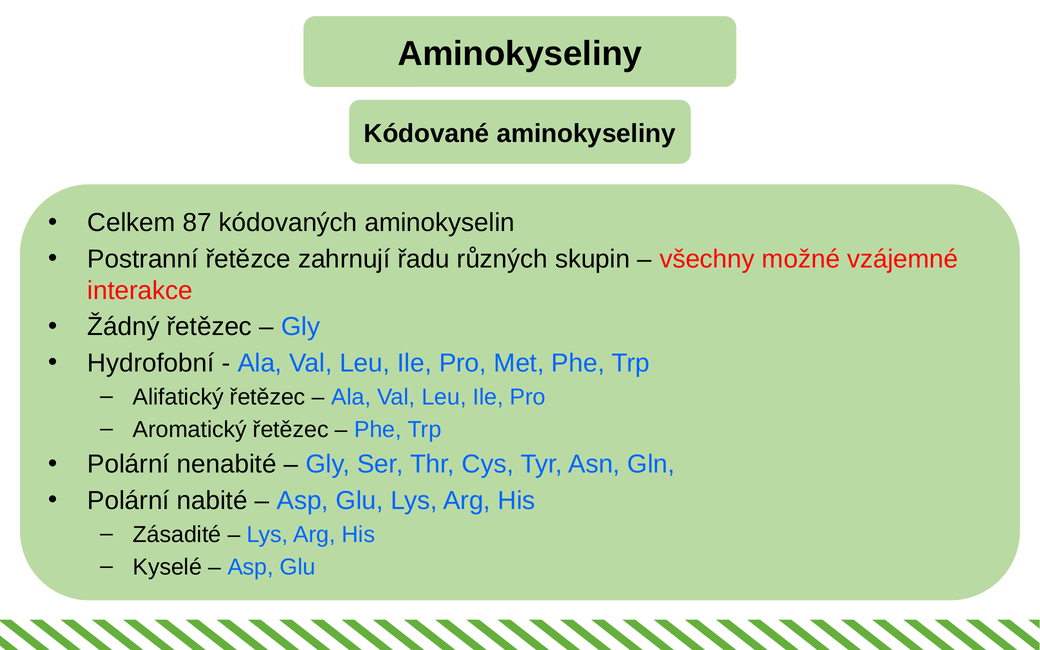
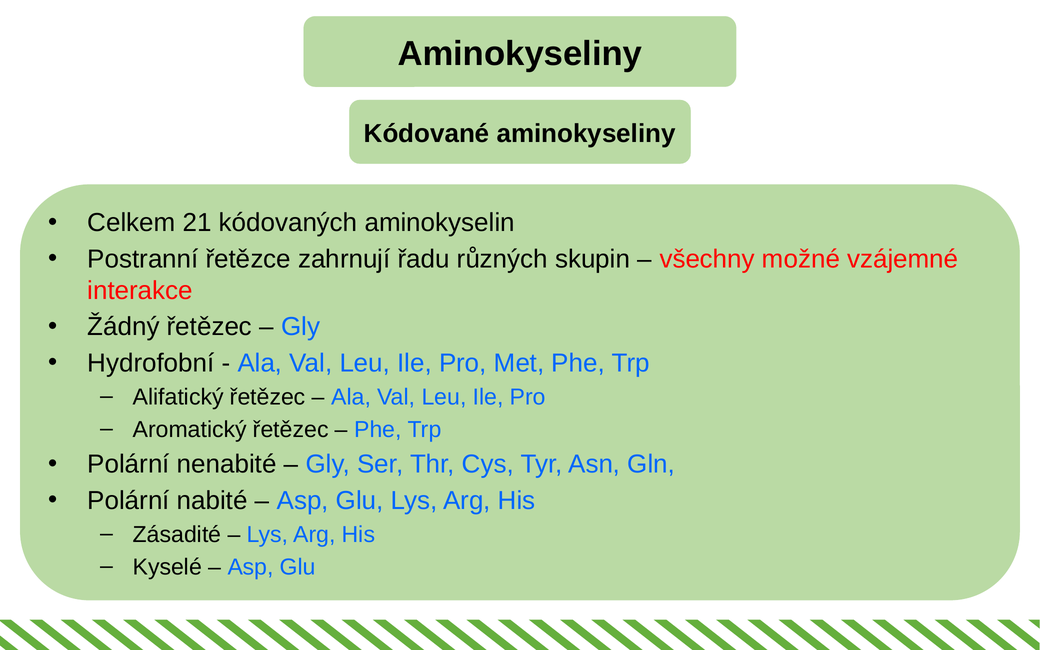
87: 87 -> 21 (197, 223)
